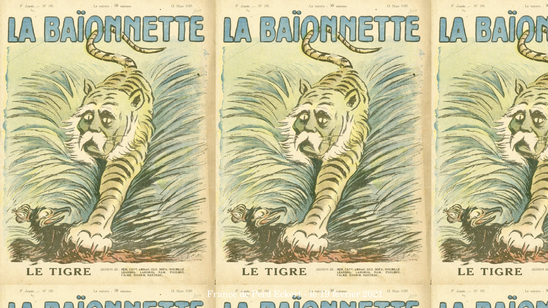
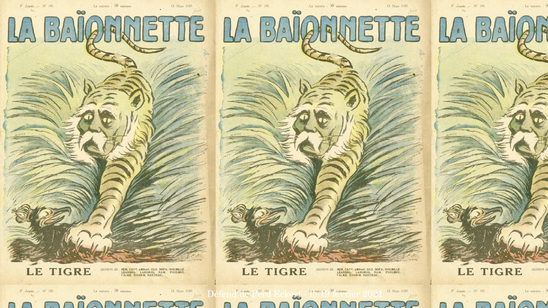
France: France -> Défend (222, 295)
